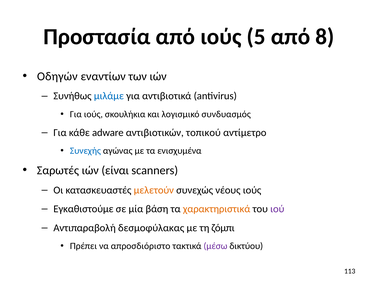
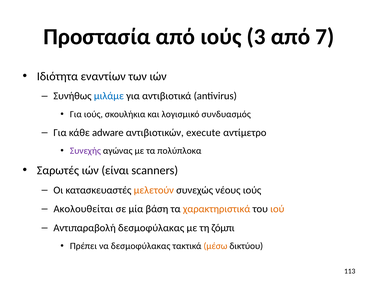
5: 5 -> 3 (256, 37)
8: 8 -> 7 (325, 37)
Οδηγών: Οδηγών -> Ιδιότητα (57, 76)
τοπικού: τοπικού -> execute (203, 132)
Συνεχής colour: blue -> purple (85, 151)
ενισχυμένα: ενισχυμένα -> πολύπλοκα (179, 151)
Εγκαθιστούμε: Εγκαθιστούμε -> Ακολουθείται (83, 209)
ιού colour: purple -> orange (277, 209)
να απροσδιόριστο: απροσδιόριστο -> δεσμοφύλακας (141, 246)
μέσω colour: purple -> orange (215, 246)
